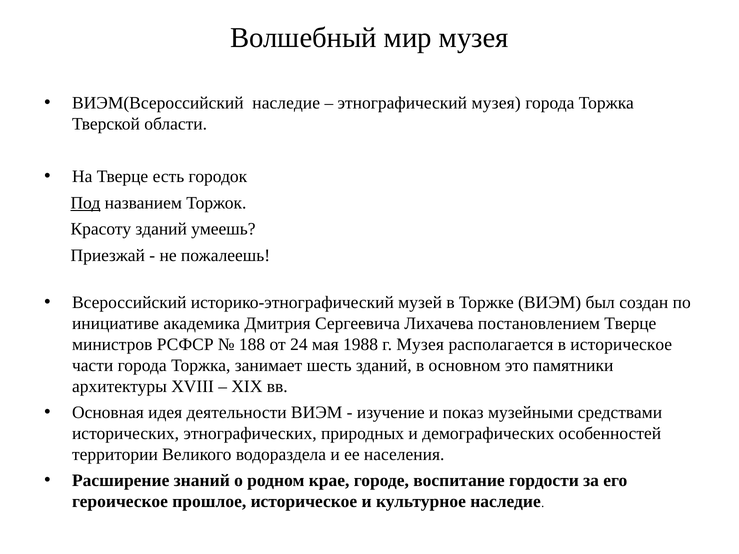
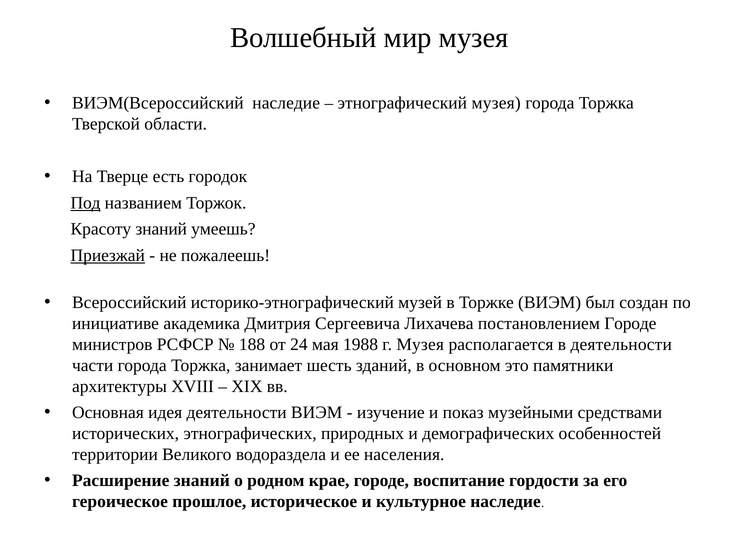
Красоту зданий: зданий -> знаний (161, 229)
Приезжай underline: none -> present (108, 255)
постановлением Тверце: Тверце -> Городе (630, 324)
в историческое: историческое -> деятельности (621, 345)
